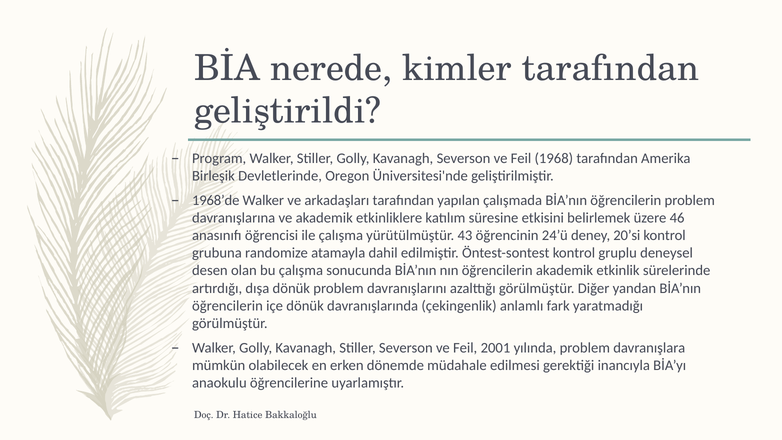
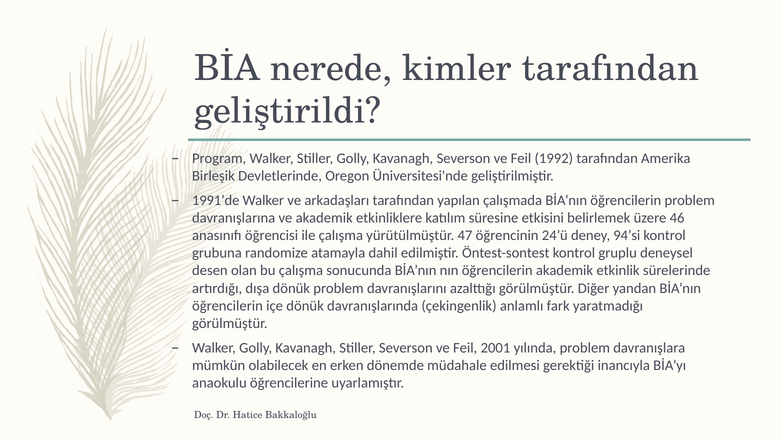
1968: 1968 -> 1992 (554, 158)
1968’de: 1968’de -> 1991’de (216, 200)
43: 43 -> 47 (465, 235)
20’si: 20’si -> 94’si (627, 235)
